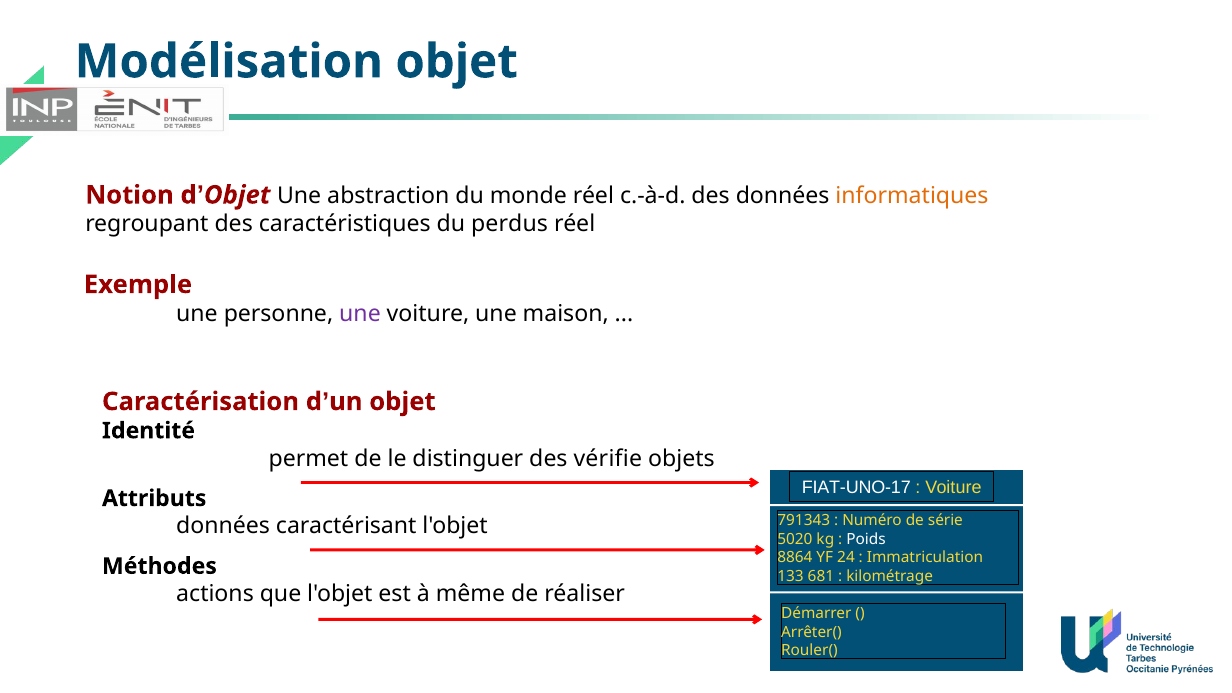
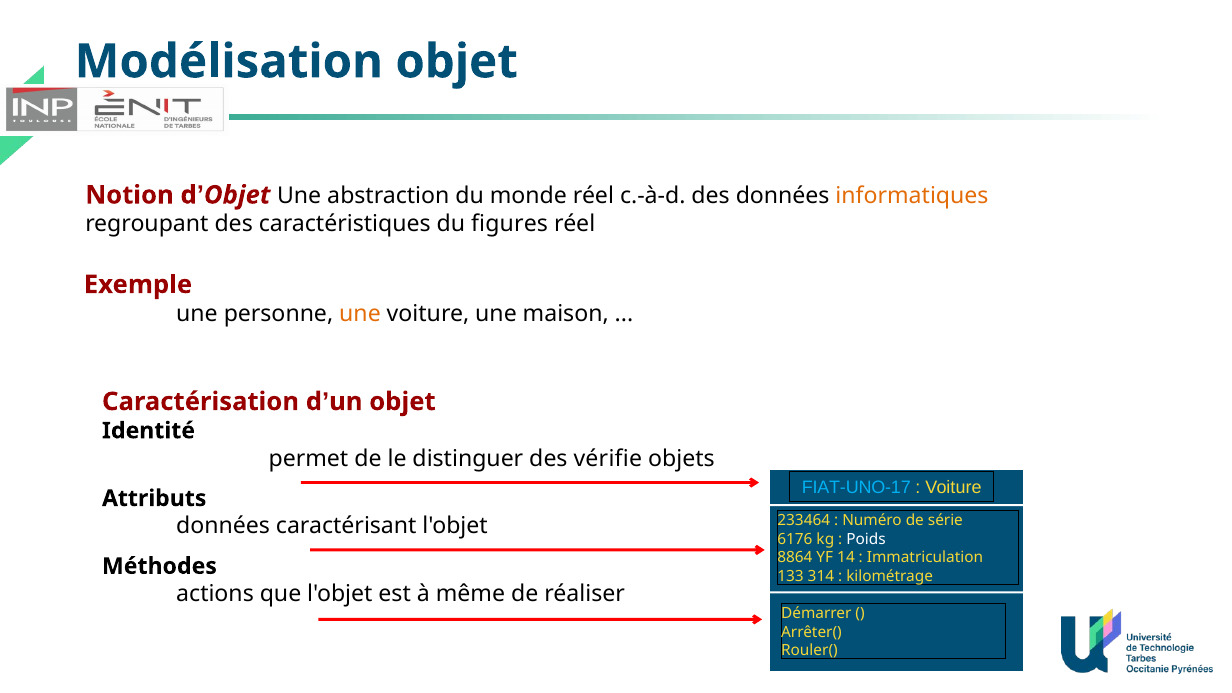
perdus: perdus -> figures (510, 224)
une colour: purple -> orange (360, 314)
FIAT-UNO-17 colour: white -> light blue (856, 488)
791343: 791343 -> 233464 (804, 521)
5020: 5020 -> 6176 (795, 539)
24: 24 -> 14 (846, 558)
681: 681 -> 314 (821, 576)
